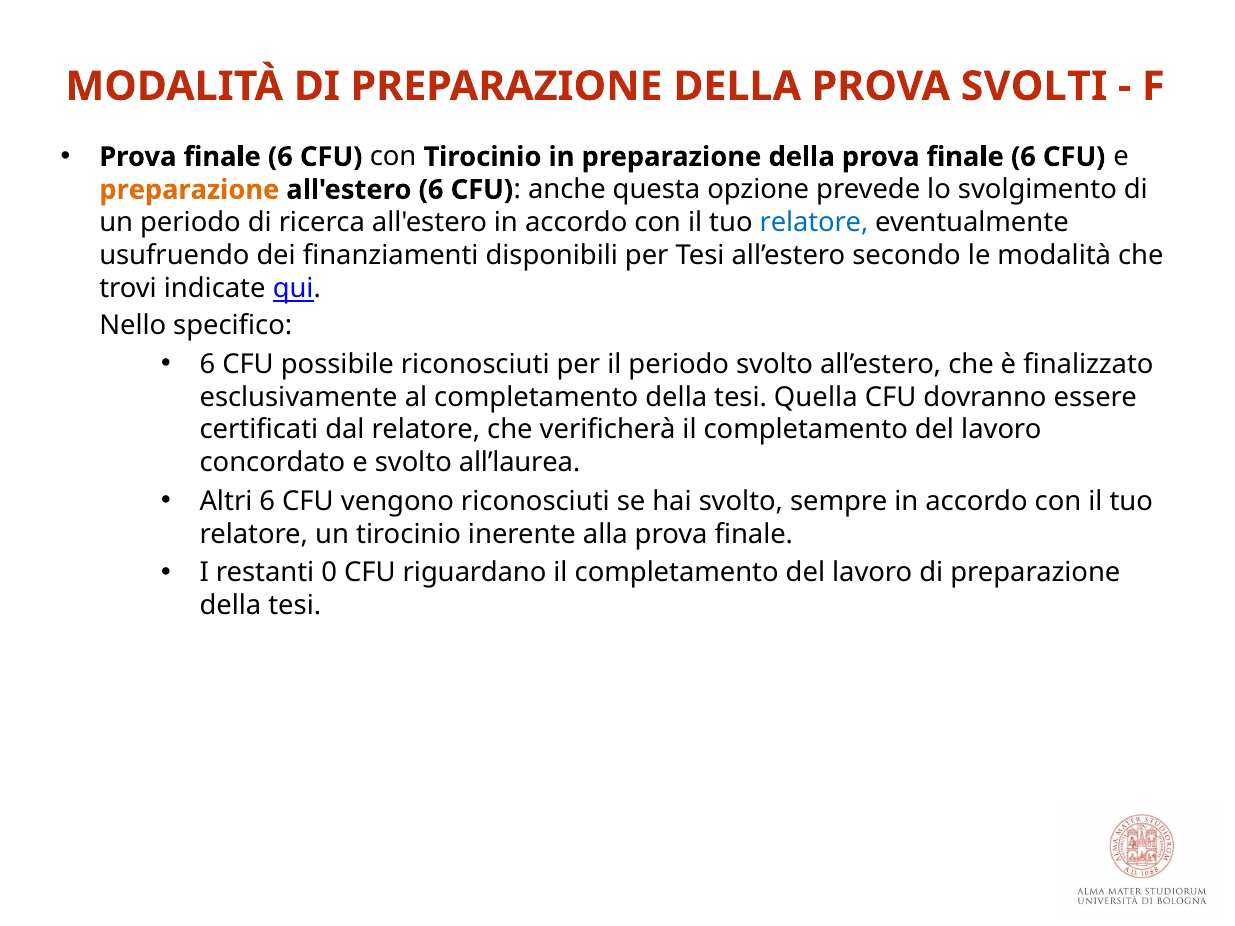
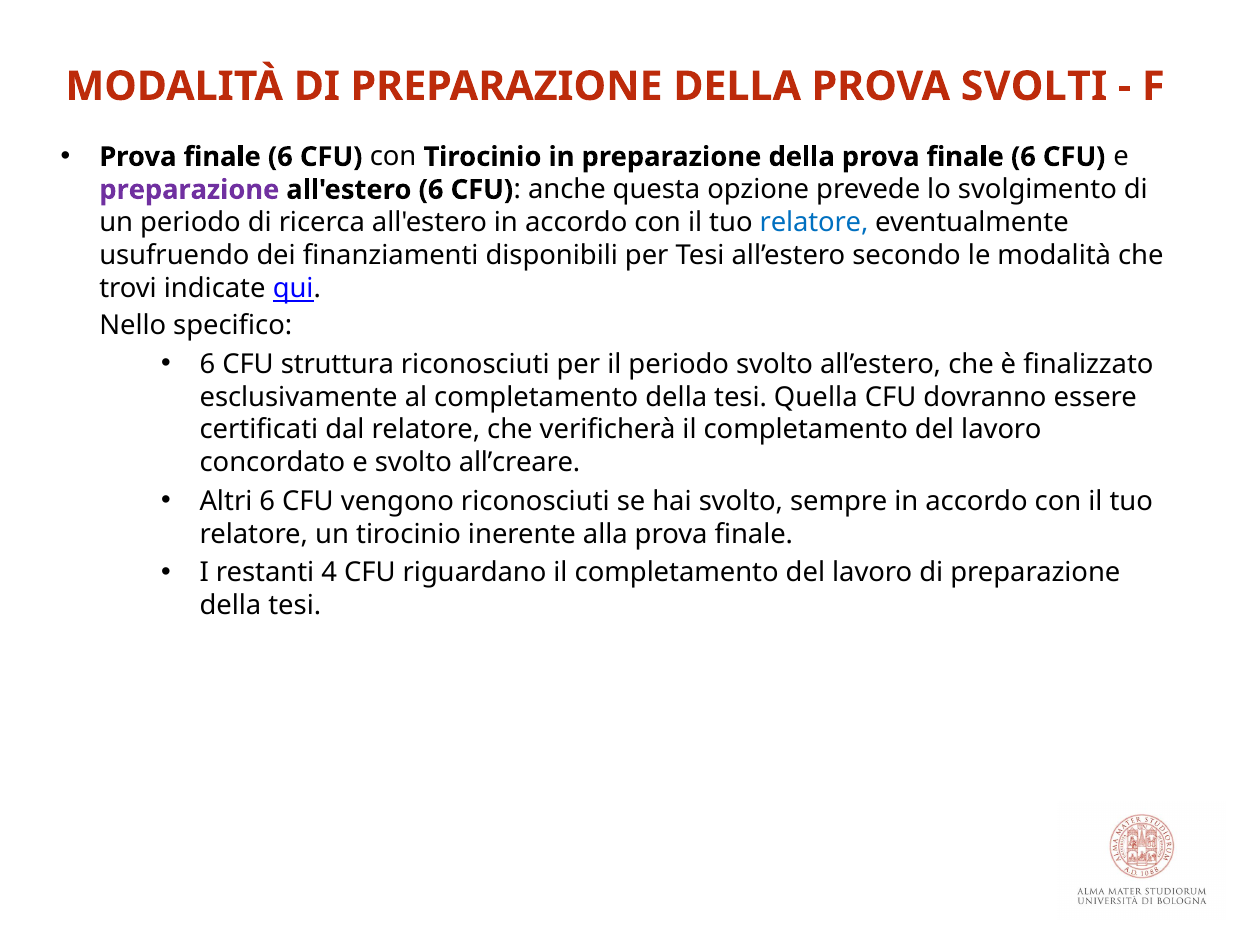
preparazione colour: orange -> purple (189, 190)
possibile: possibile -> struttura (337, 364)
all’laurea: all’laurea -> all’creare (520, 463)
0: 0 -> 4 (329, 573)
